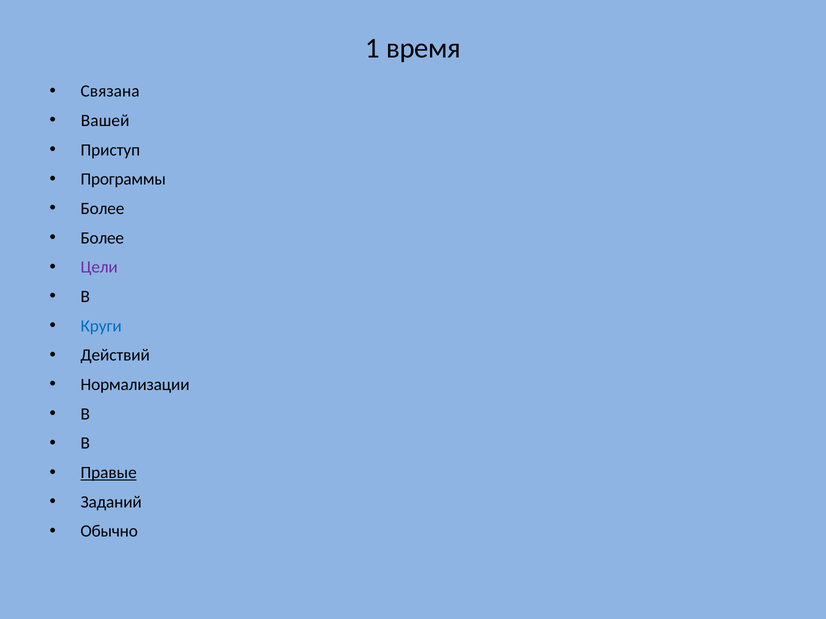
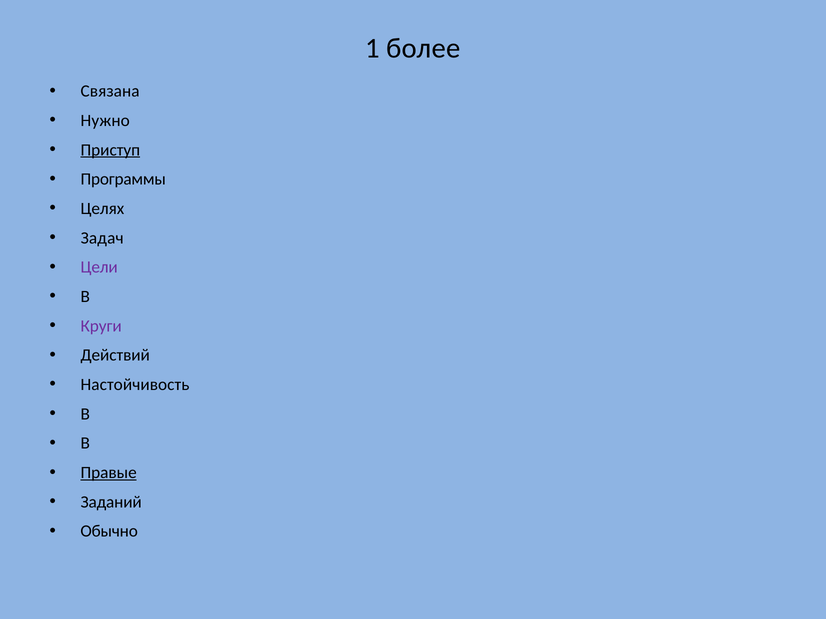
время: время -> более (423, 48)
Вашей: Вашей -> Нужно (105, 121)
Приступ underline: none -> present (110, 150)
Более: Более -> Целях (102, 209)
Более: Более -> Задач (102, 238)
Круги colour: blue -> purple (101, 326)
Нормализации: Нормализации -> Настойчивость (135, 385)
